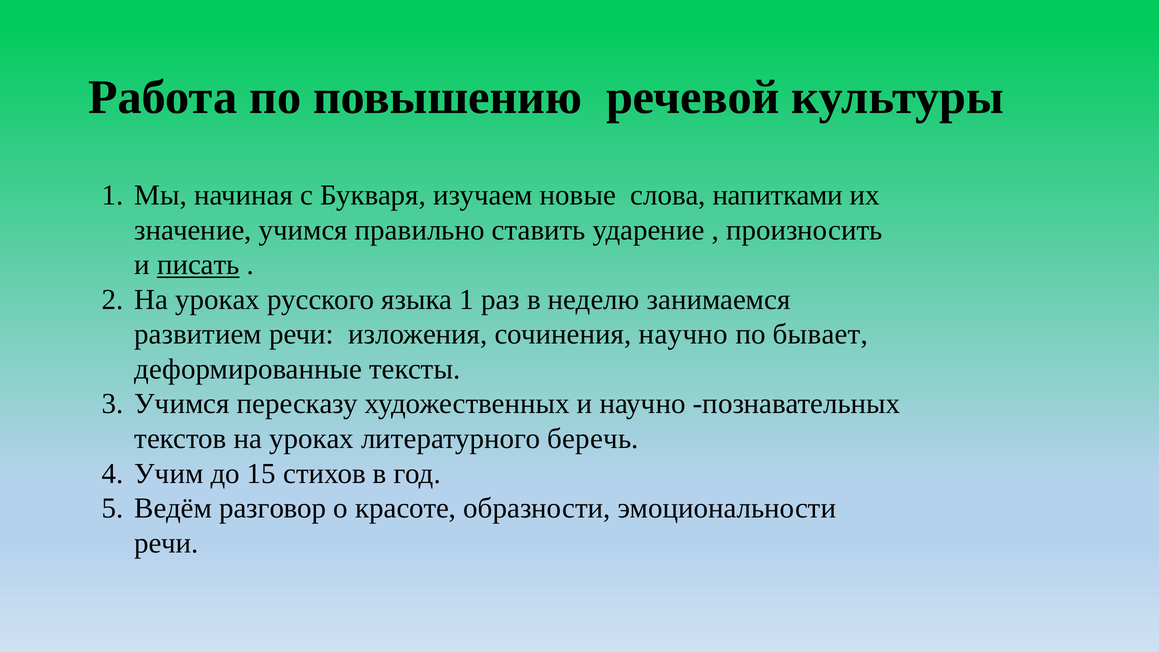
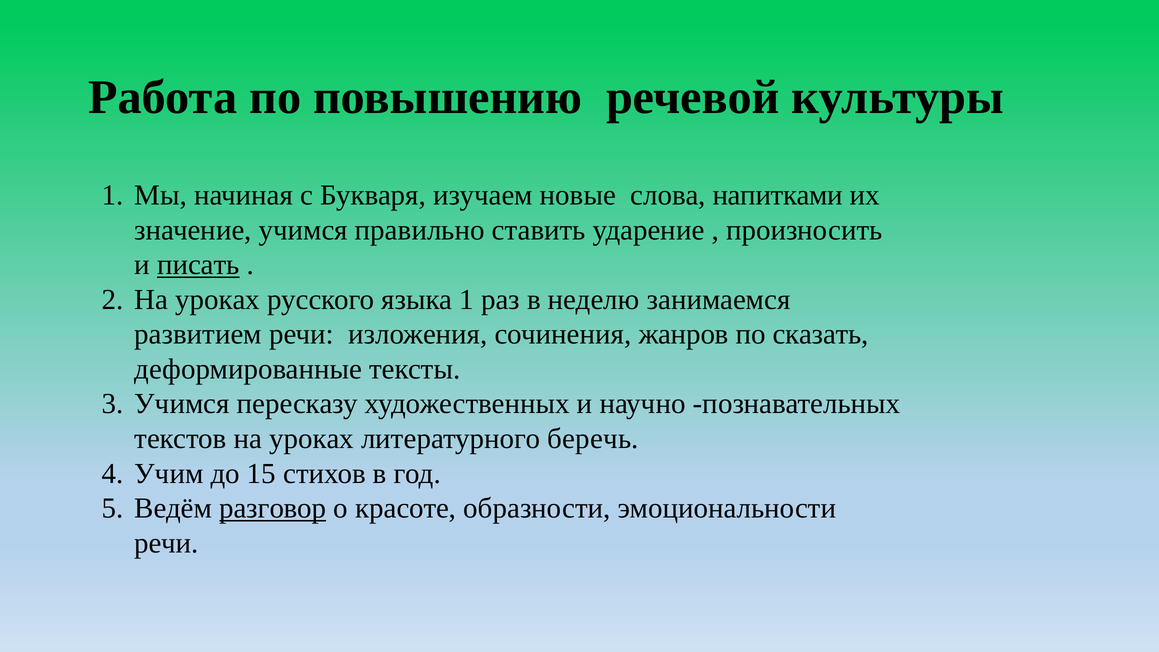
сочинения научно: научно -> жанров (684, 334)
бывает: бывает -> сказать (821, 334)
разговор underline: none -> present (273, 508)
